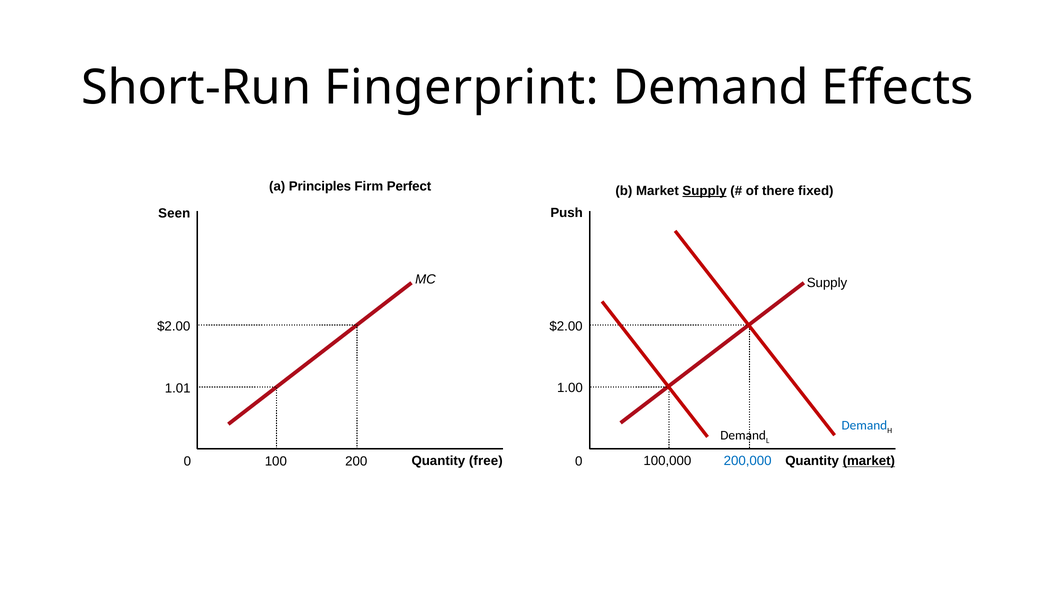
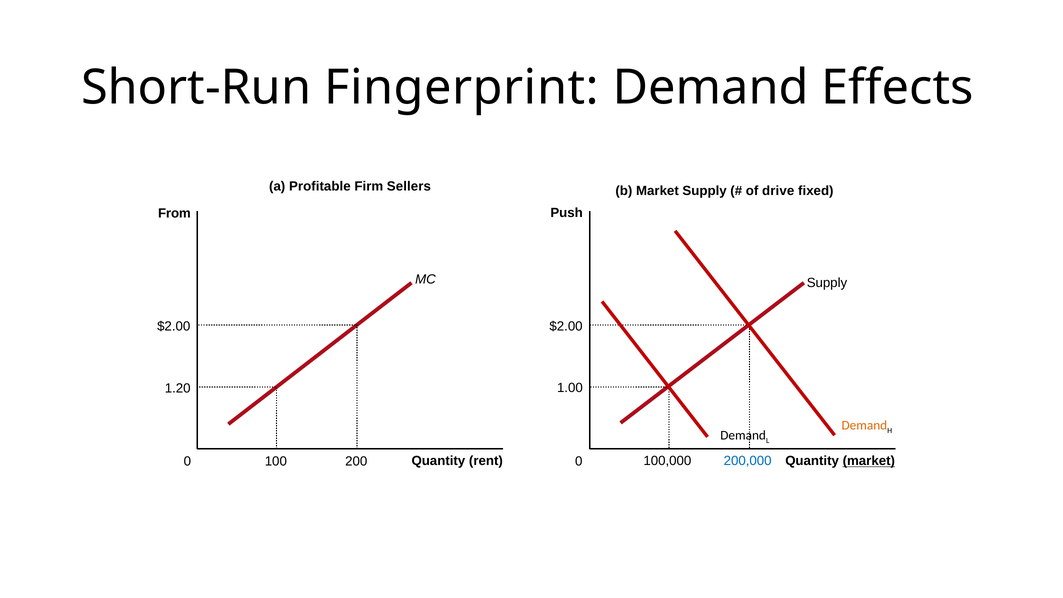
Principles: Principles -> Profitable (320, 187)
Perfect: Perfect -> Sellers (409, 187)
Supply underline: present -> none (705, 191)
there: there -> drive (778, 191)
Seen: Seen -> From (174, 213)
1.01: 1.01 -> 1.20 (178, 388)
Demand colour: blue -> orange (864, 426)
free: free -> rent (486, 461)
